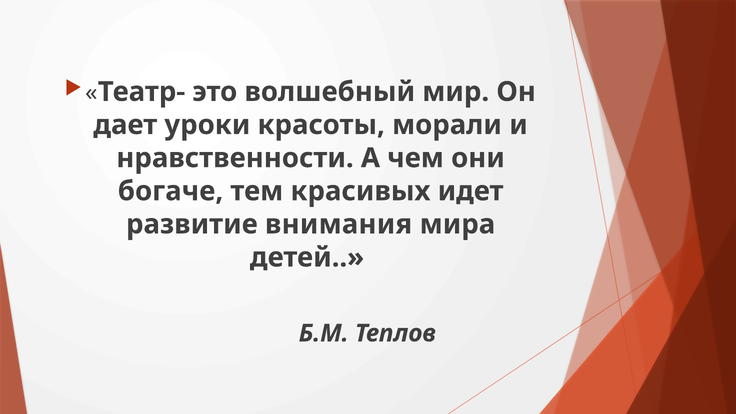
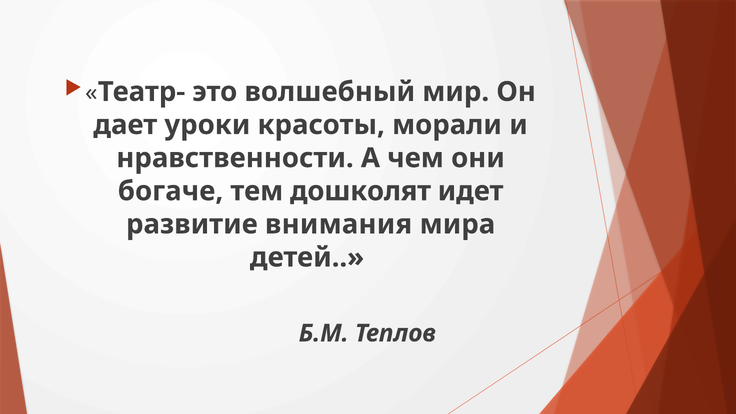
красивых: красивых -> дошколят (361, 191)
